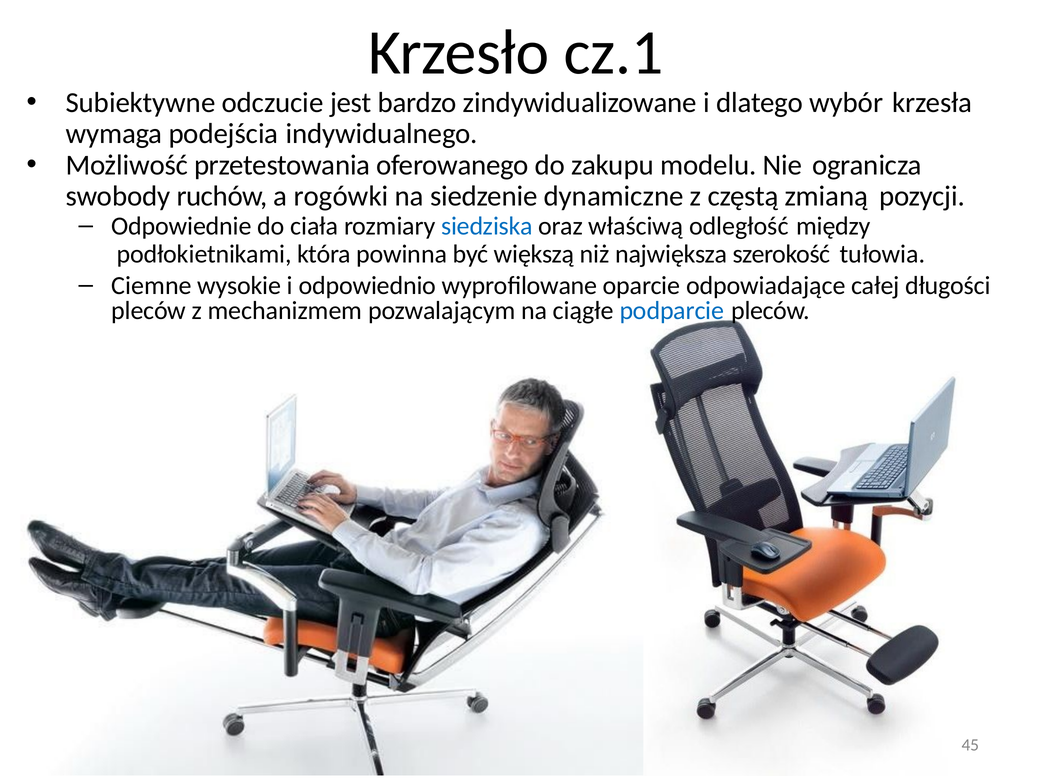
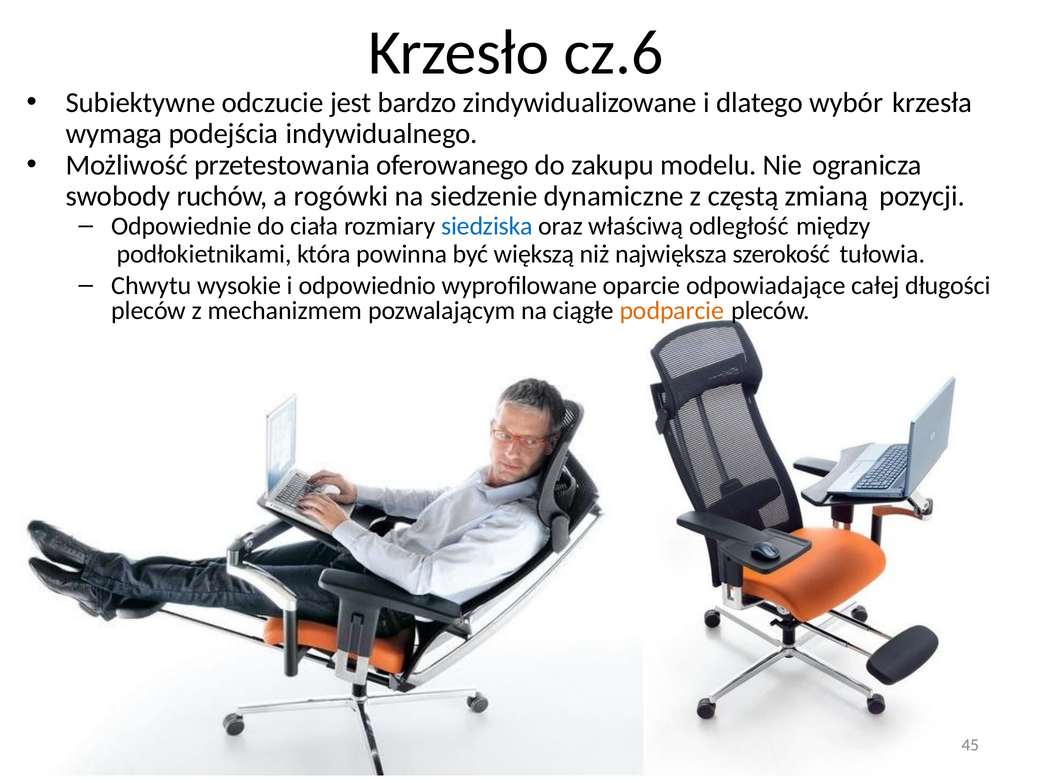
cz.1: cz.1 -> cz.6 (614, 53)
Ciemne: Ciemne -> Chwytu (151, 286)
podparcie colour: blue -> orange (672, 311)
